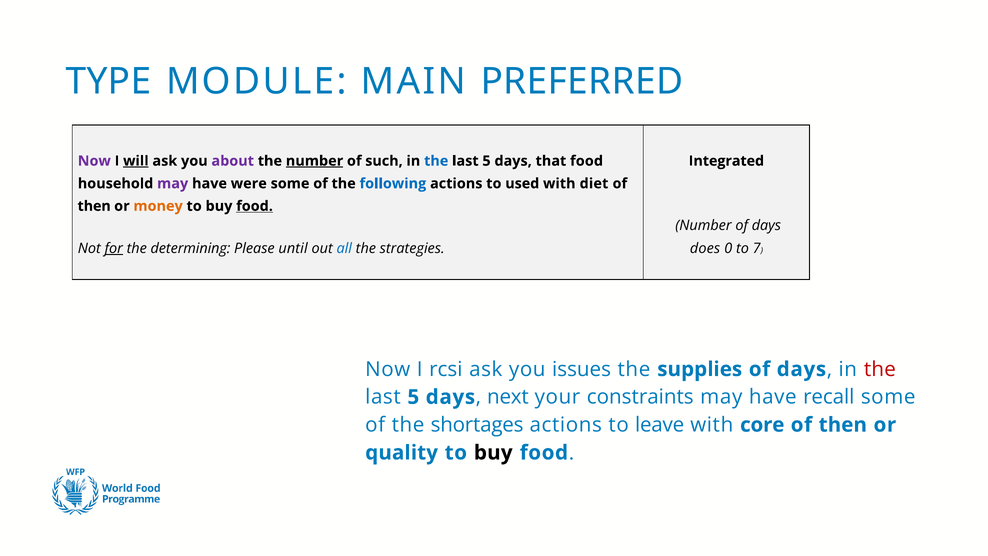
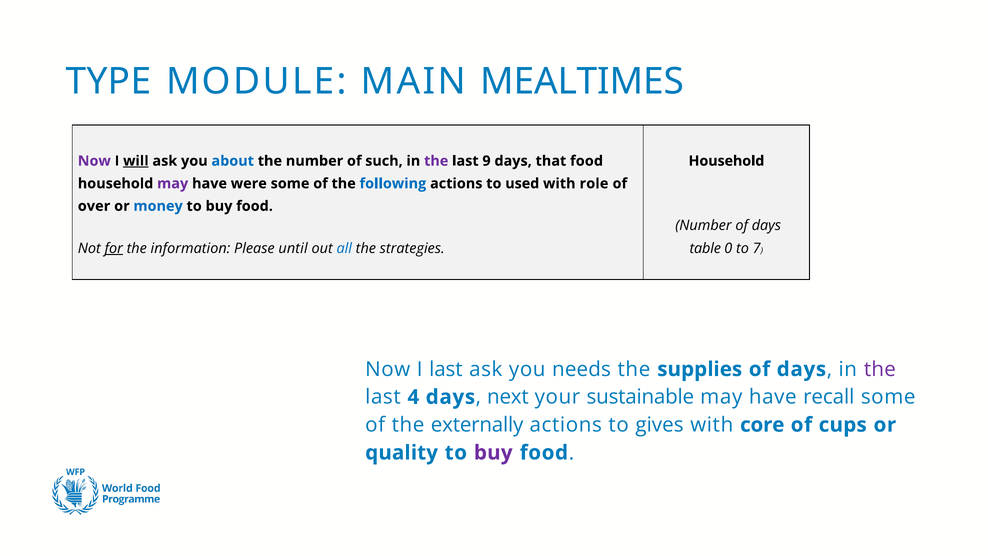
PREFERRED: PREFERRED -> MEALTIMES (582, 82)
about colour: purple -> blue (233, 161)
number underline: present -> none (315, 161)
the colour: blue -> purple (436, 161)
5: 5 -> 9 (486, 161)
Integrated: Integrated -> Household (726, 161)
diet: diet -> role (594, 183)
then: then -> over (94, 206)
money colour: orange -> blue (158, 206)
food underline: present -> none (255, 206)
determining: determining -> information (190, 248)
does: does -> table (705, 248)
I rcsi: rcsi -> last (446, 369)
issues: issues -> needs (581, 369)
the colour: red -> purple (880, 369)
5: 5 -> 4 (413, 397)
constraints: constraints -> sustainable (640, 397)
shortages: shortages -> externally (477, 425)
leave: leave -> gives (659, 425)
then: then -> cups (843, 425)
buy colour: black -> purple (493, 453)
